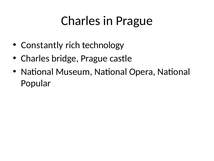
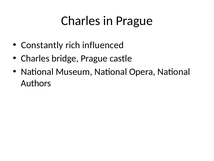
technology: technology -> influenced (103, 45)
Popular: Popular -> Authors (36, 83)
